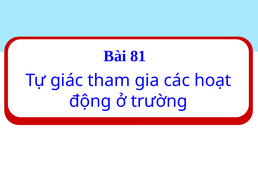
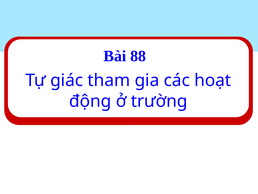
81: 81 -> 88 (138, 56)
